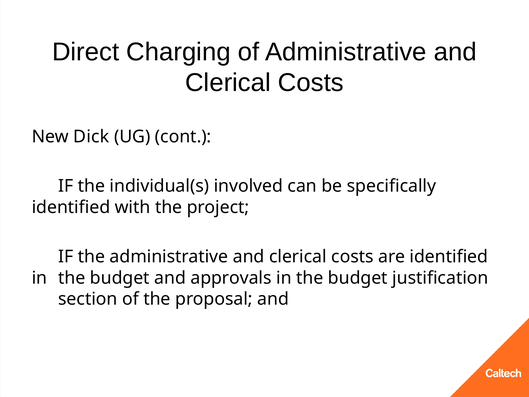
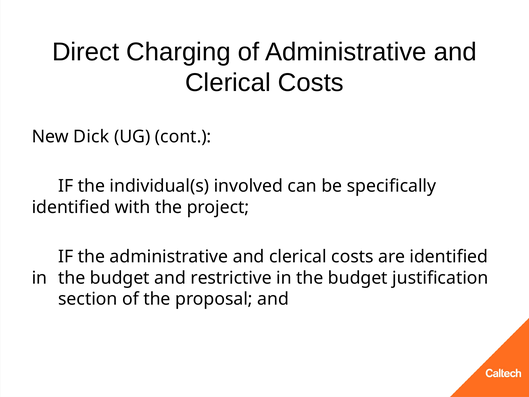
approvals: approvals -> restrictive (231, 278)
